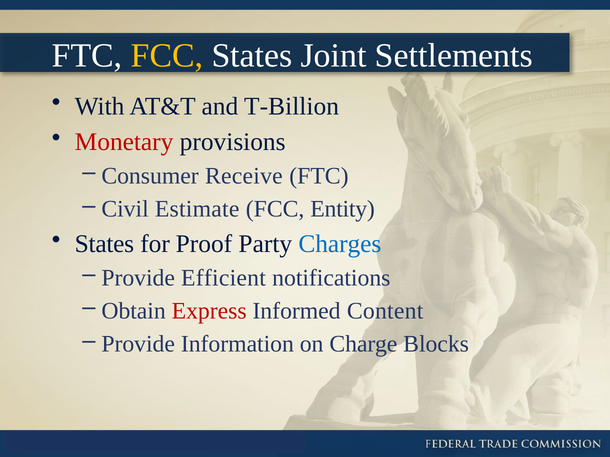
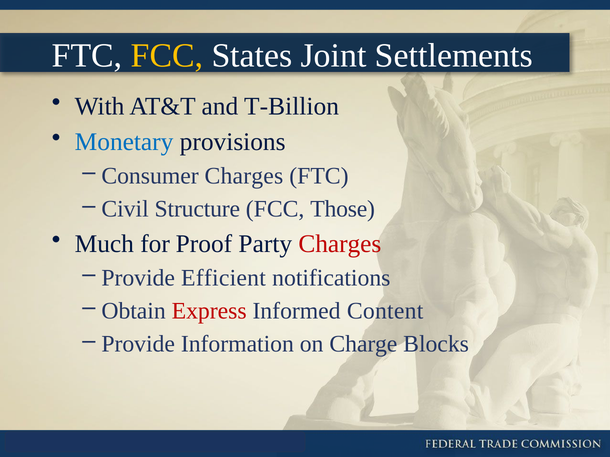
Monetary colour: red -> blue (124, 142)
Consumer Receive: Receive -> Charges (244, 176)
Estimate: Estimate -> Structure (197, 209)
Entity: Entity -> Those (343, 209)
States: States -> Much (104, 244)
Charges colour: blue -> red (340, 244)
